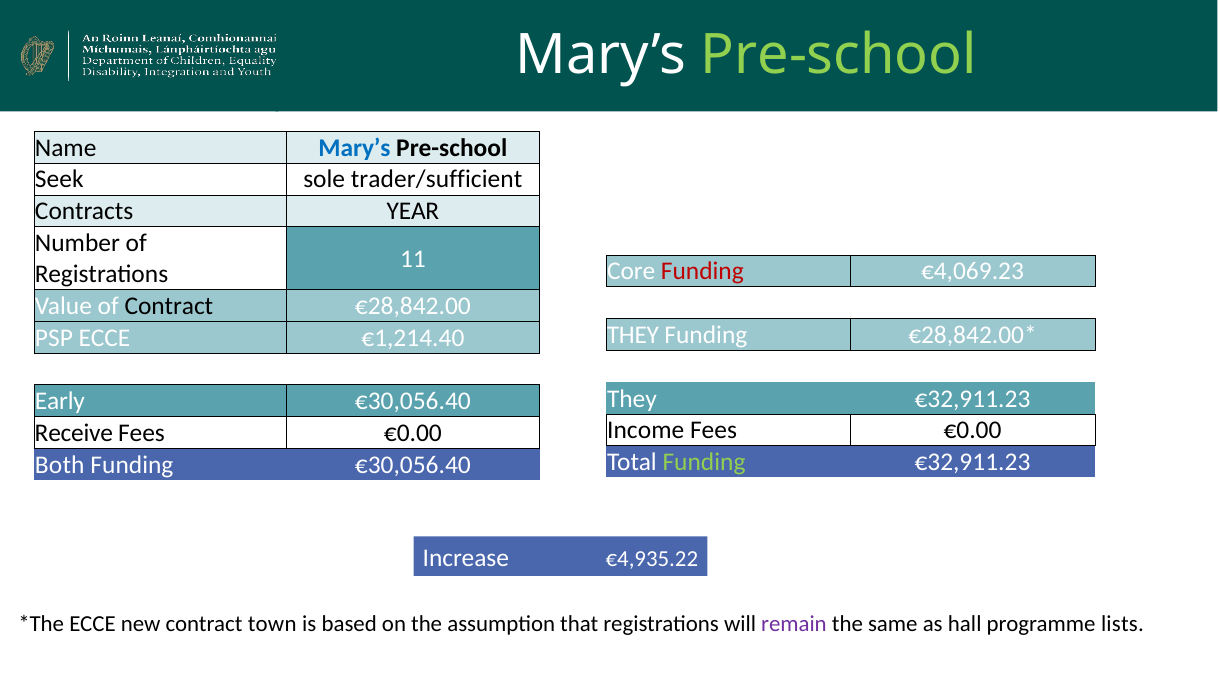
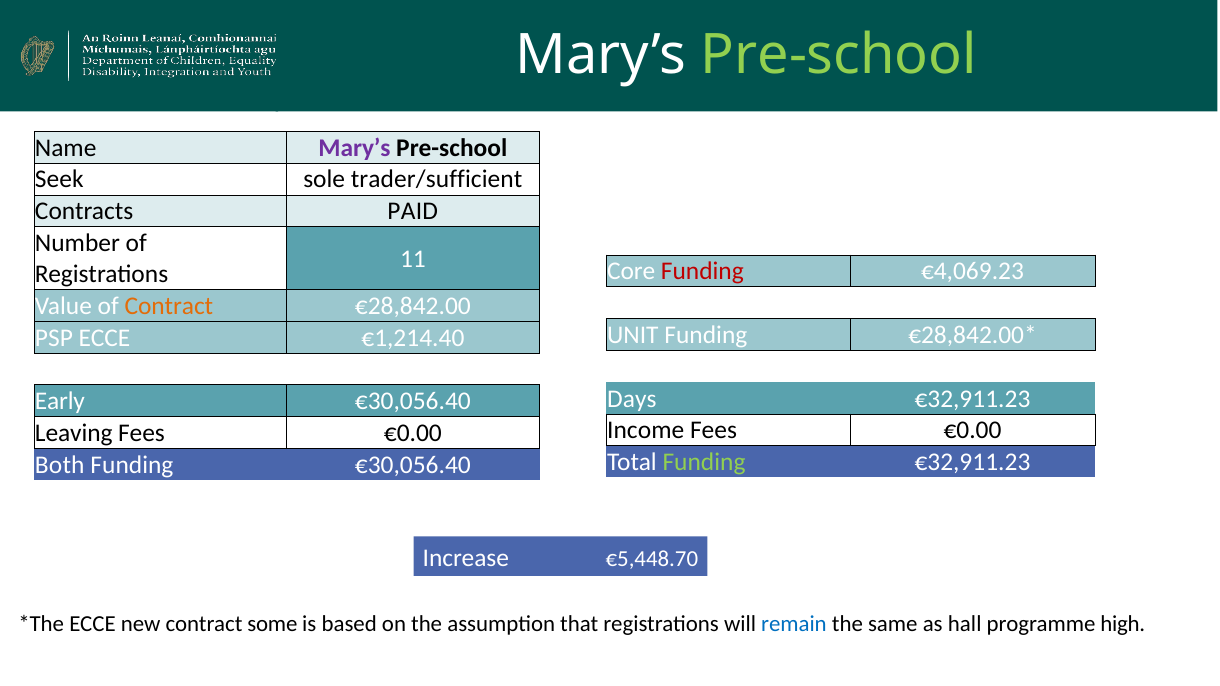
Mary’s colour: blue -> purple (355, 148)
YEAR: YEAR -> PAID (413, 211)
Contract colour: black -> orange (169, 306)
THEY: THEY -> UNIT (633, 335)
They: They -> Days (632, 399)
Receive: Receive -> Leaving (74, 433)
€4,935.22: €4,935.22 -> €5,448.70 (652, 559)
town: town -> some (272, 624)
remain colour: purple -> blue (794, 624)
lists: lists -> high (1123, 624)
